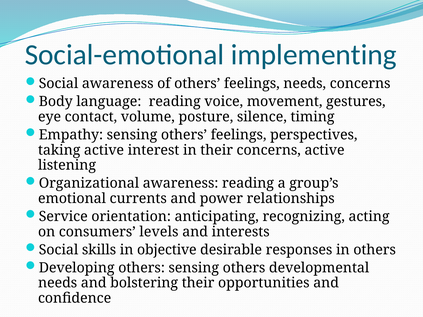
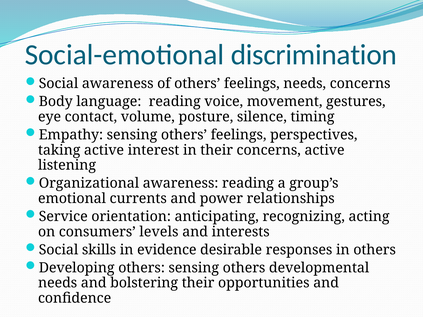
implementing: implementing -> discrimination (314, 55)
objective: objective -> evidence (167, 250)
